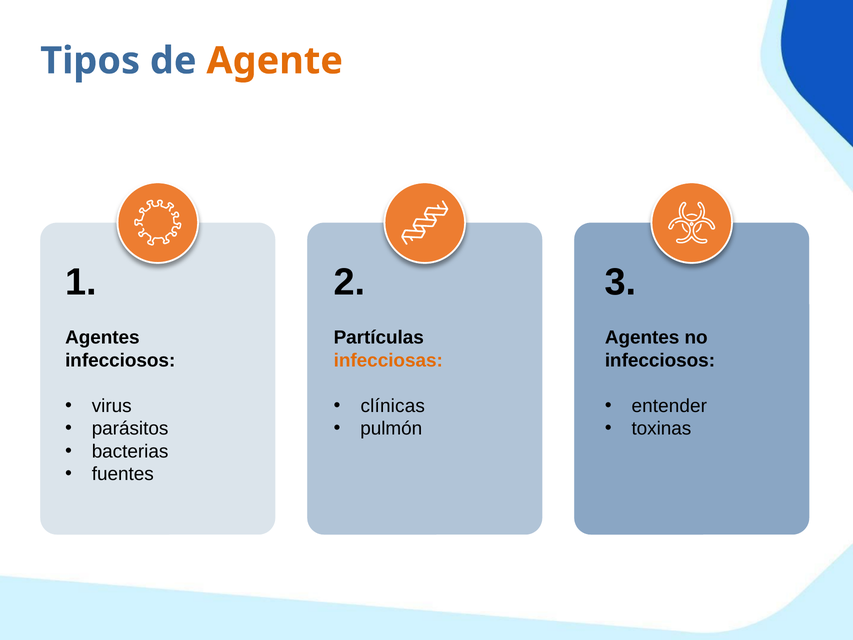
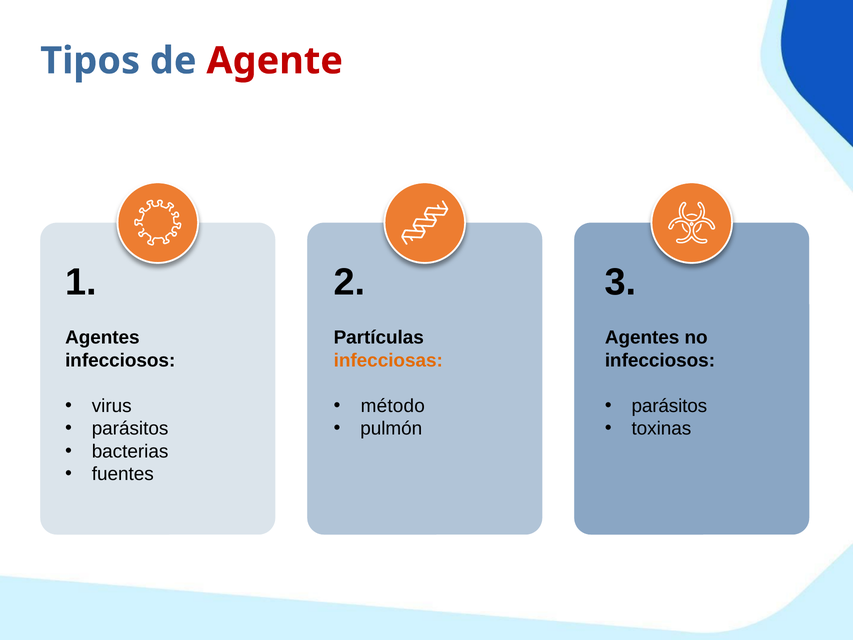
Agente colour: orange -> red (275, 61)
clínicas: clínicas -> método (393, 406)
entender: entender -> parásitos (669, 406)
